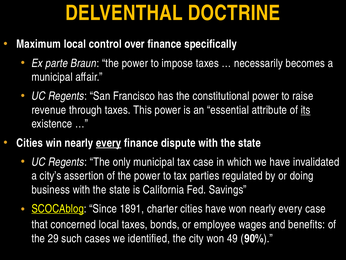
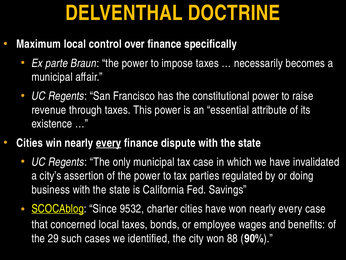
its underline: present -> none (306, 110)
1891: 1891 -> 9532 (132, 208)
49: 49 -> 88 (232, 238)
